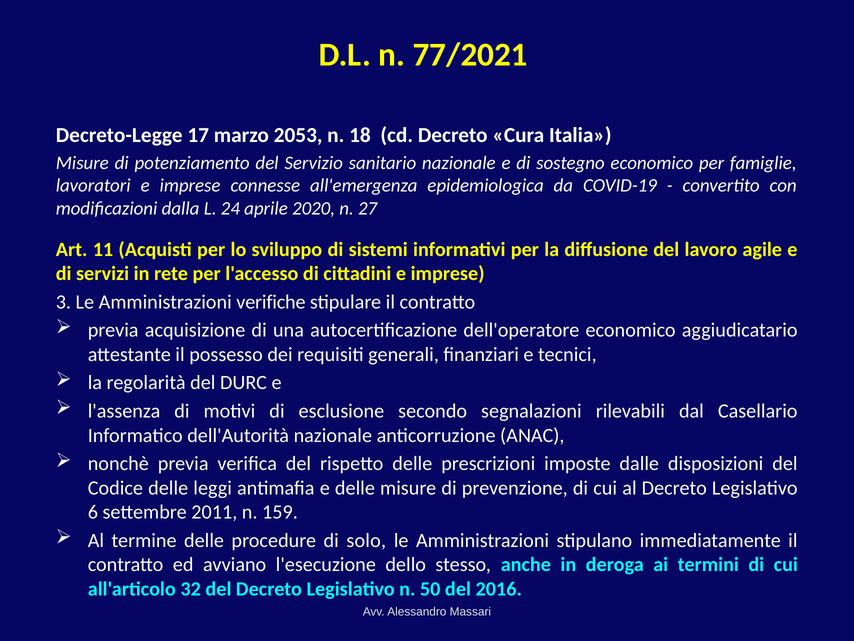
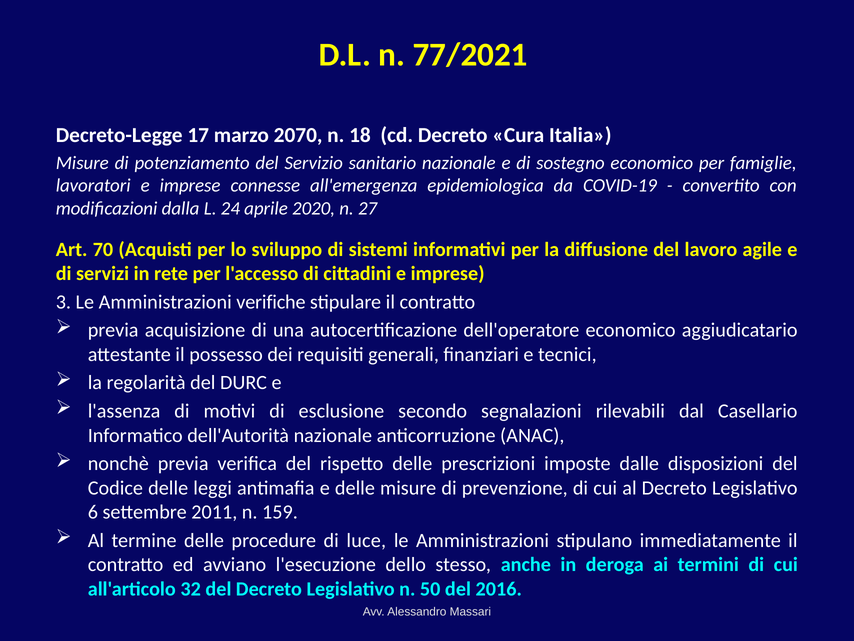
2053: 2053 -> 2070 (298, 135)
11: 11 -> 70 (103, 249)
solo: solo -> luce (366, 540)
